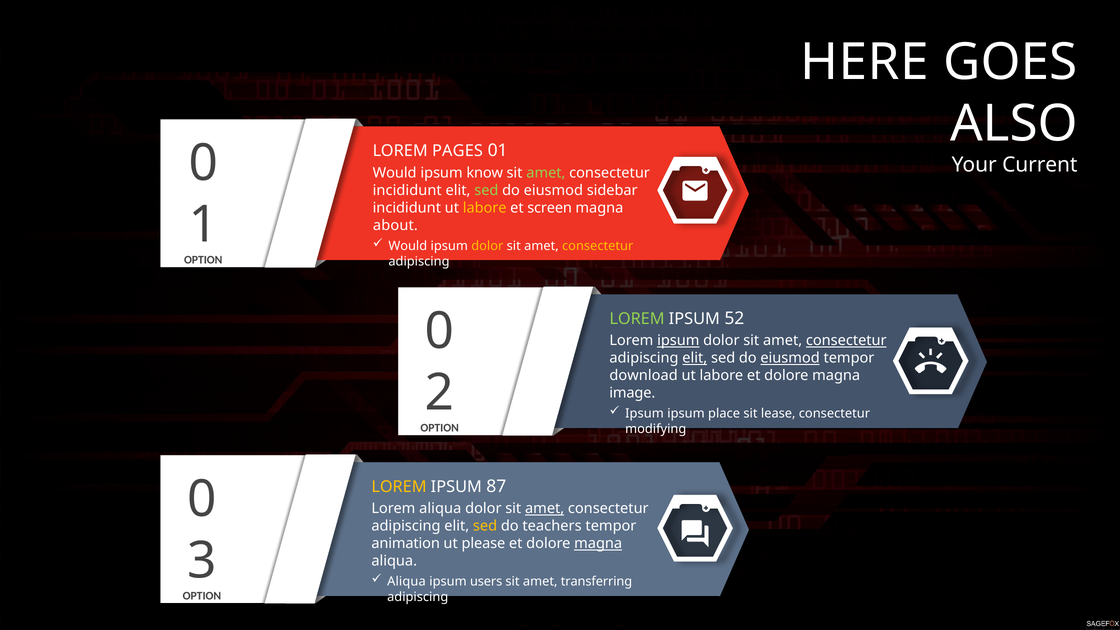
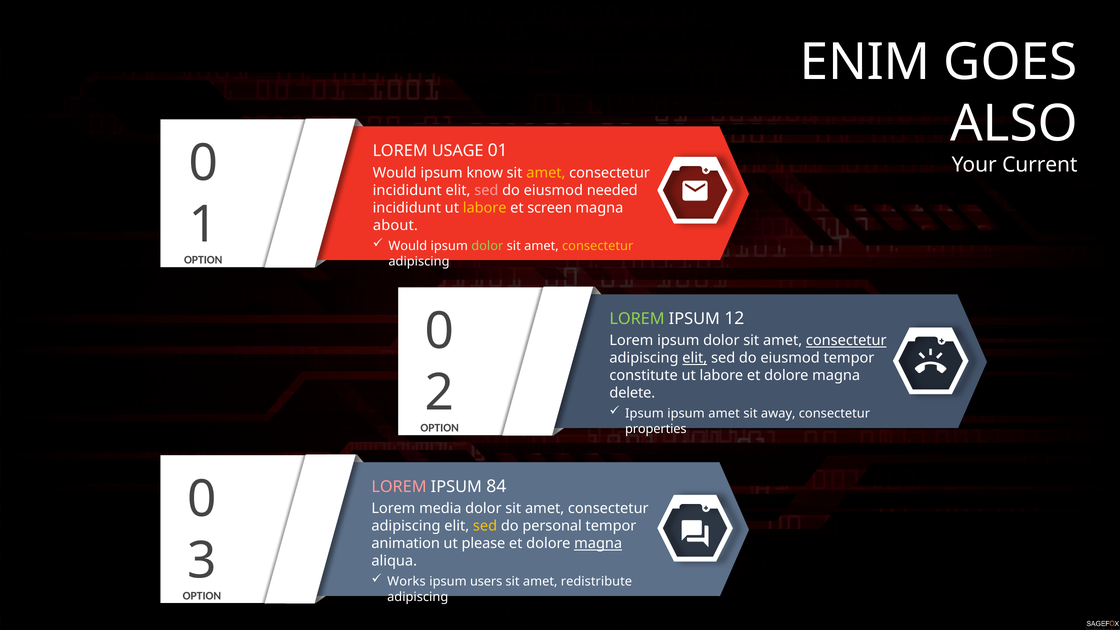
HERE: HERE -> ENIM (865, 62)
PAGES: PAGES -> USAGE (458, 151)
amet colour: light green -> yellow (546, 173)
sed colour: light green -> pink (486, 190)
sidebar: sidebar -> needed (612, 190)
dolor colour: yellow -> light green (487, 246)
52: 52 -> 12 (734, 318)
ipsum underline: present -> none (678, 341)
eiusmod underline: present -> none (790, 358)
download: download -> constitute (644, 376)
image: image -> delete (632, 393)
ipsum place: place -> amet (724, 414)
lease: lease -> away (778, 414)
modifying: modifying -> properties (656, 429)
LOREM colour: yellow -> pink (399, 487)
87: 87 -> 84 (496, 486)
Lorem aliqua: aliqua -> media (440, 509)
amet underline: present -> none (545, 509)
teachers: teachers -> personal (552, 526)
Aliqua: Aliqua -> Works (406, 582)
transferring: transferring -> redistribute (596, 582)
